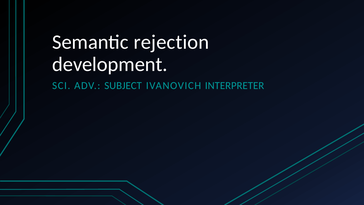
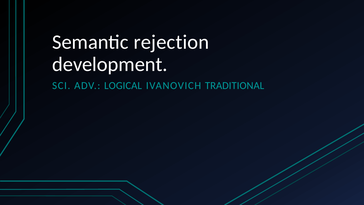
SUBJECT: SUBJECT -> LOGICAL (123, 86)
INTERPRETER: INTERPRETER -> TRADITIONAL (235, 86)
